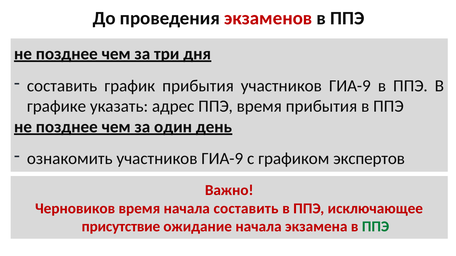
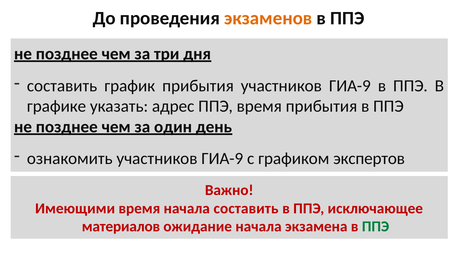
экзаменов colour: red -> orange (268, 18)
Черновиков: Черновиков -> Имеющими (75, 209)
присутствие: присутствие -> материалов (121, 227)
